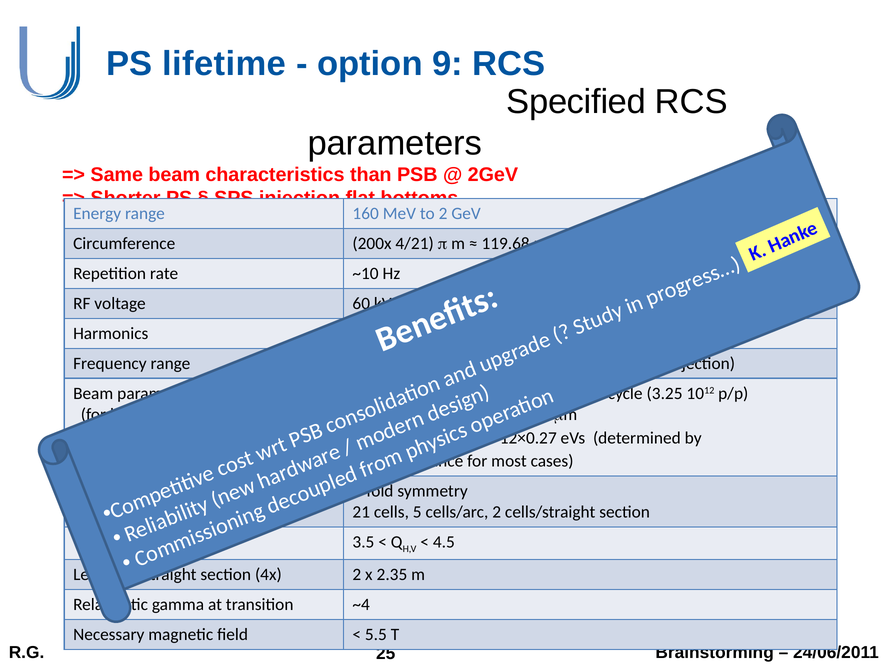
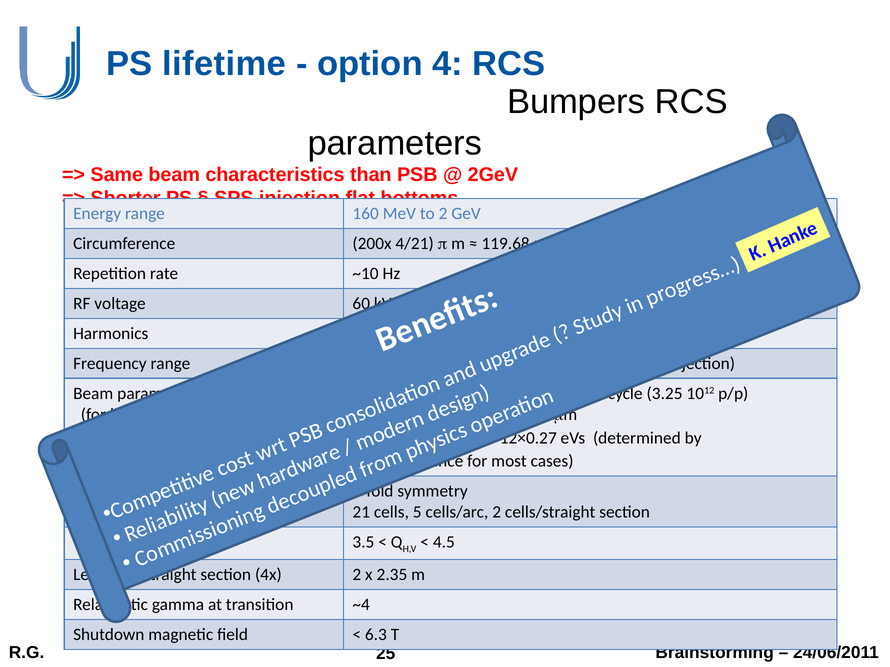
9: 9 -> 4 (448, 64)
Specified: Specified -> Bumpers (576, 102)
Necessary: Necessary -> Shutdown (109, 635)
5.5: 5.5 -> 6.3 (376, 635)
